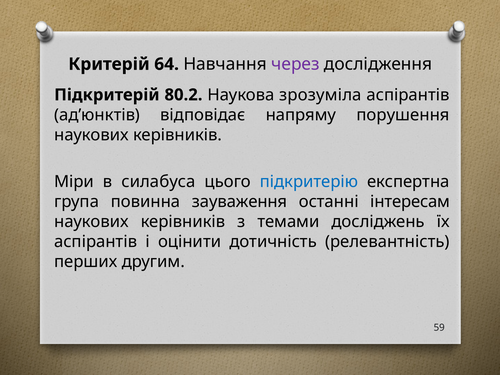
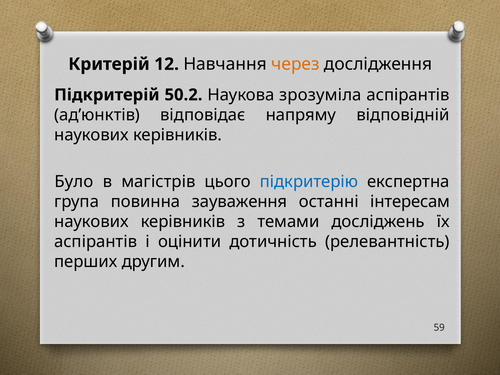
64: 64 -> 12 (167, 64)
через colour: purple -> orange (295, 64)
80.2: 80.2 -> 50.2 (183, 95)
порушення: порушення -> відповідній (403, 115)
Міри: Міри -> Було (74, 182)
силабуса: силабуса -> магістрів (158, 182)
